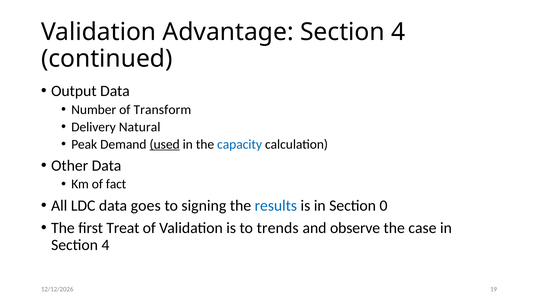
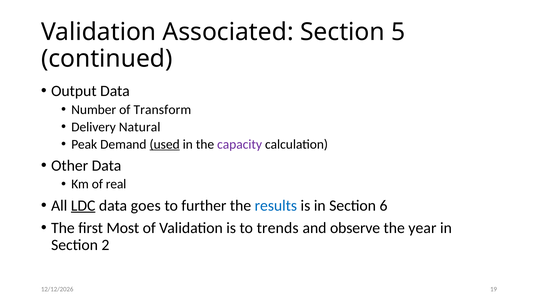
Advantage: Advantage -> Associated (228, 32)
4: 4 -> 5 (398, 32)
capacity colour: blue -> purple (240, 144)
fact: fact -> real (116, 184)
LDC underline: none -> present (83, 205)
signing: signing -> further (204, 205)
0: 0 -> 6 (383, 205)
Treat: Treat -> Most (123, 228)
case: case -> year (422, 228)
4: 4 -> 2 (105, 245)
